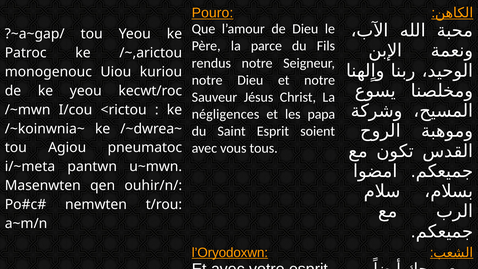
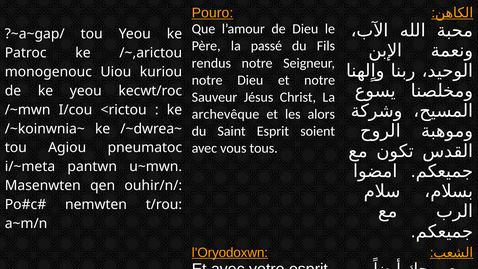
parce: parce -> passé (266, 46)
négligences: négligences -> archevêque (226, 114)
papa: papa -> alors (321, 114)
